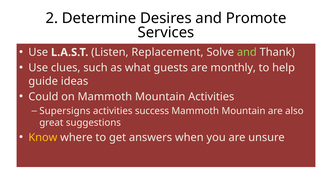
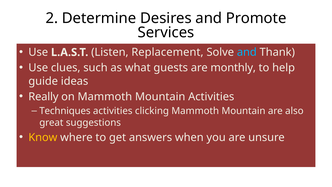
and colour: light green -> light blue (247, 52)
Could: Could -> Really (43, 97)
Supersigns: Supersigns -> Techniques (65, 111)
success: success -> clicking (152, 111)
